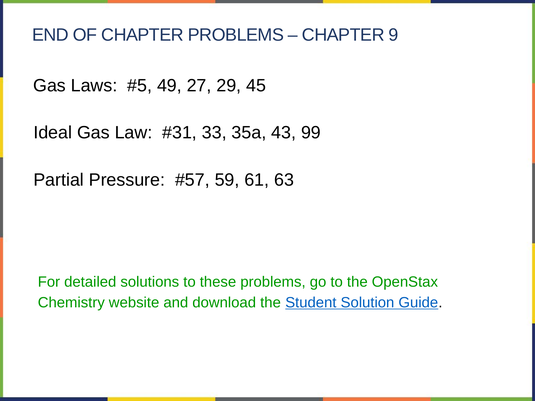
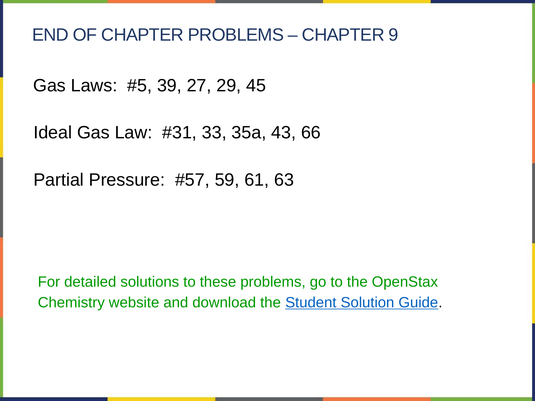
49: 49 -> 39 (169, 86)
99: 99 -> 66 (311, 133)
